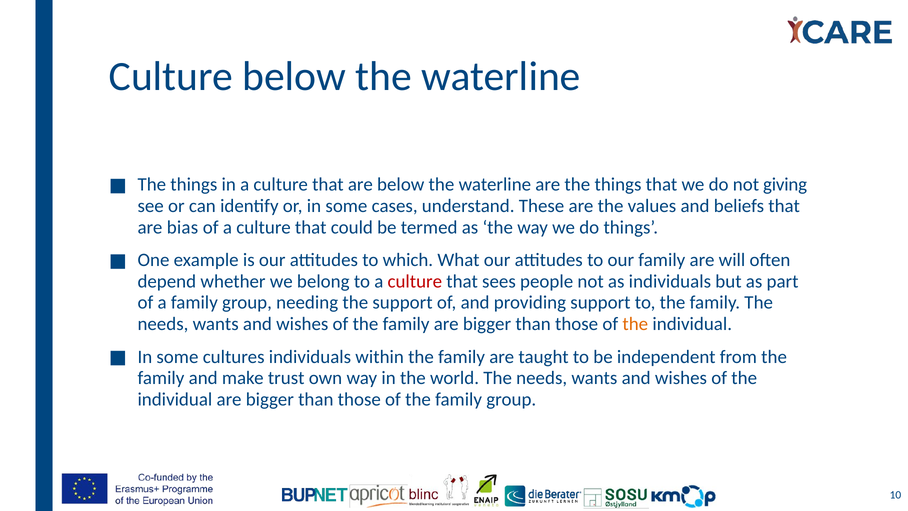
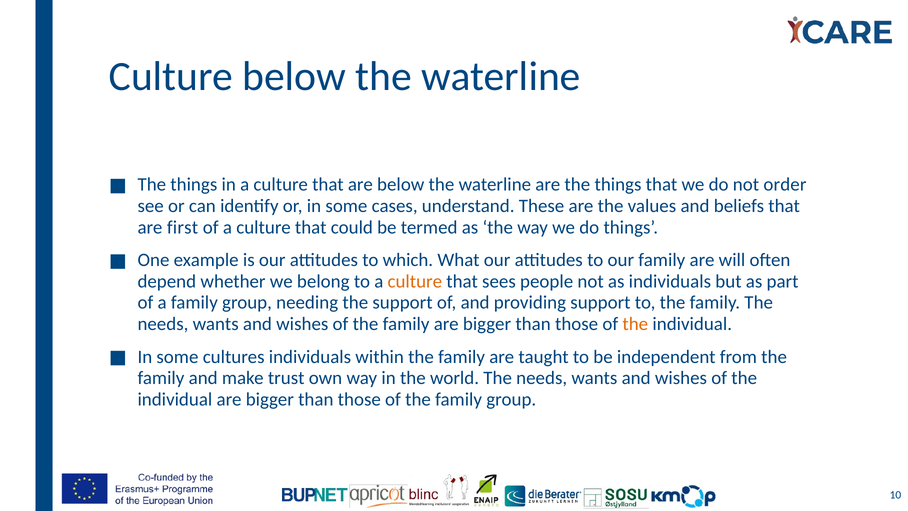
giving: giving -> order (785, 185)
bias: bias -> first (182, 227)
culture colour: red -> orange (415, 281)
